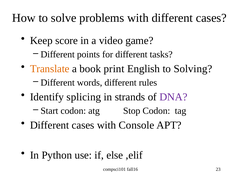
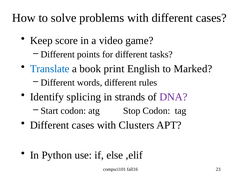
Translate colour: orange -> blue (50, 69)
Solving: Solving -> Marked (193, 69)
Console: Console -> Clusters (137, 125)
